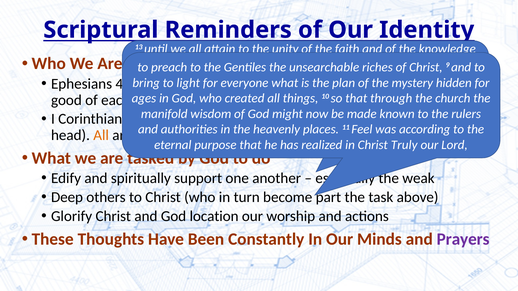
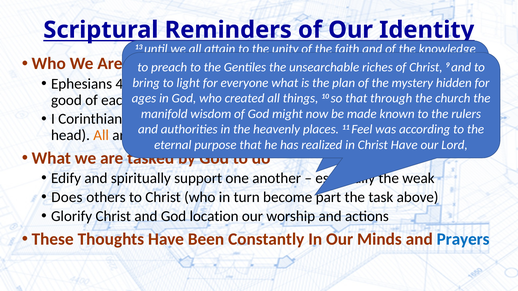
Christ Truly: Truly -> Have (404, 145)
Deep: Deep -> Does (67, 197)
Prayers colour: purple -> blue (463, 239)
